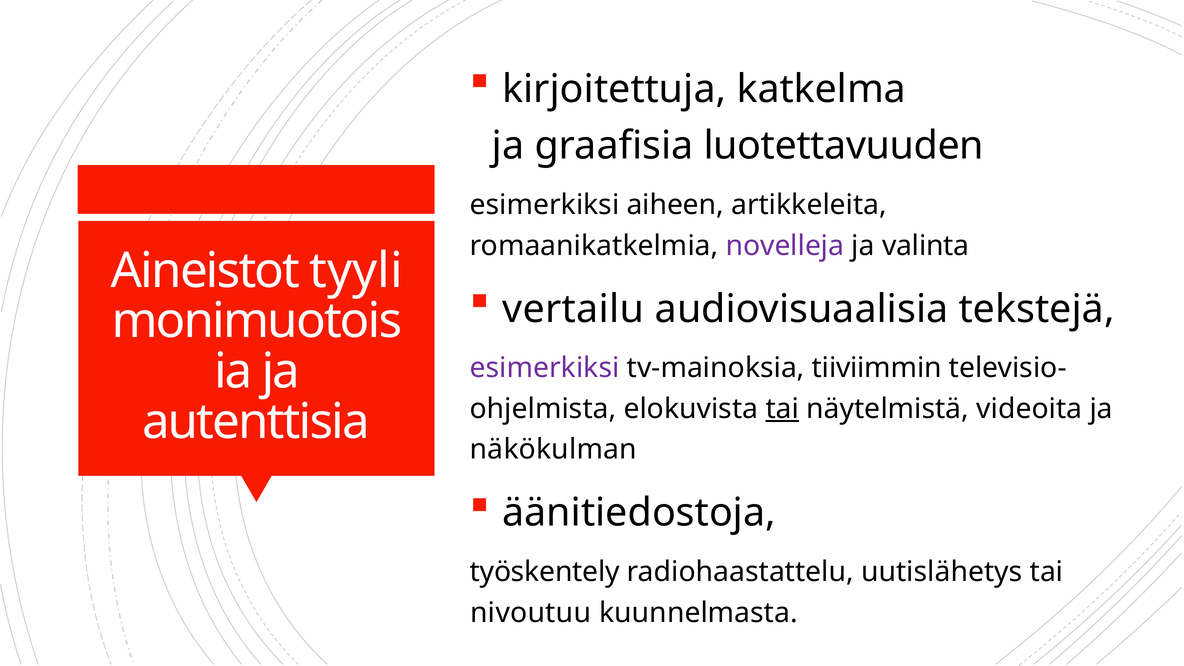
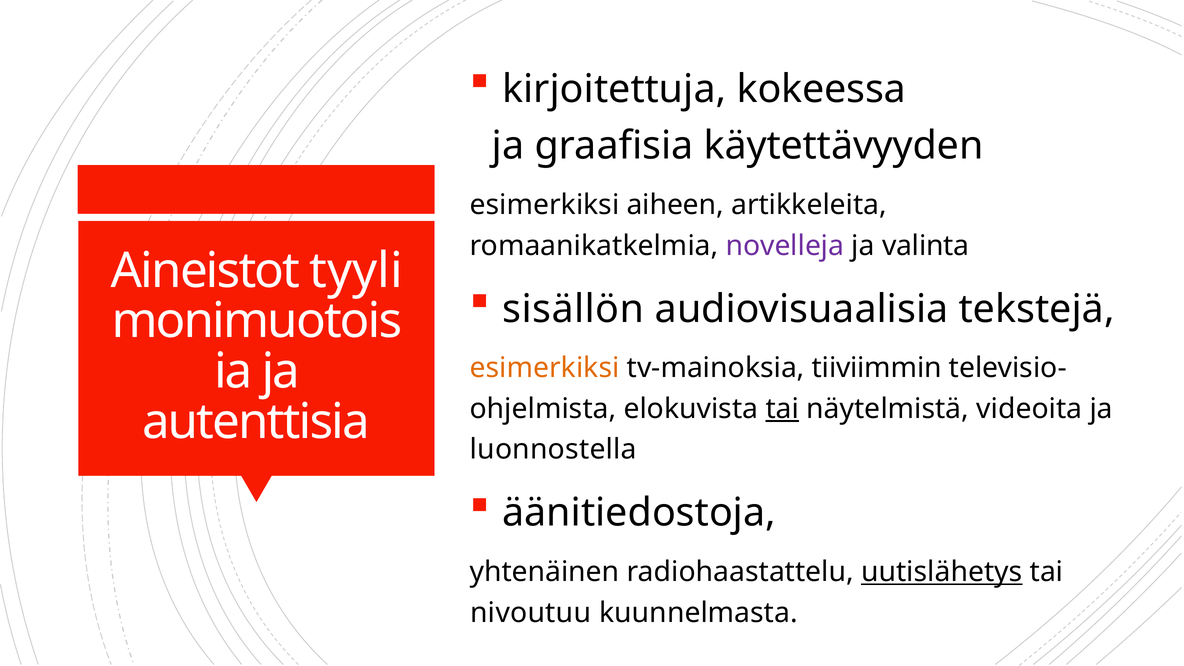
katkelma: katkelma -> kokeessa (821, 89)
luotettavuuden: luotettavuuden -> käytettävyyden (844, 146)
vertailu: vertailu -> sisällön (573, 309)
esimerkiksi colour: purple -> orange (545, 368)
näkökulman: näkökulman -> luonnostella (553, 450)
työskentely: työskentely -> yhtenäinen (545, 572)
uutislähetys underline: none -> present (942, 572)
